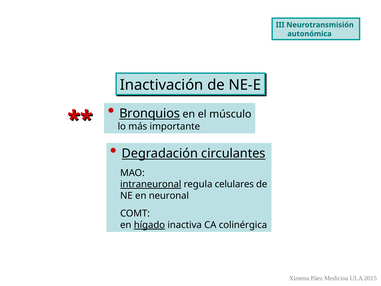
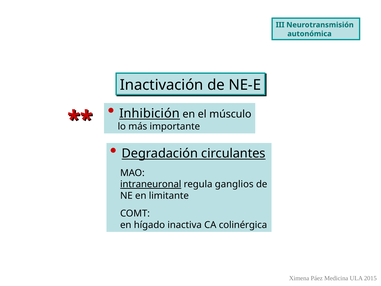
Bronquios: Bronquios -> Inhibición (150, 113)
celulares: celulares -> ganglios (234, 184)
neuronal: neuronal -> limitante (169, 196)
hígado underline: present -> none (149, 225)
